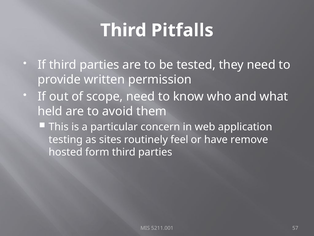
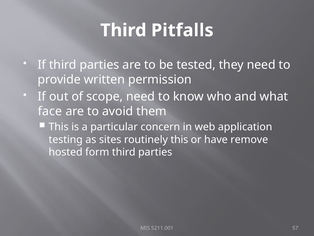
held: held -> face (50, 111)
routinely feel: feel -> this (179, 139)
